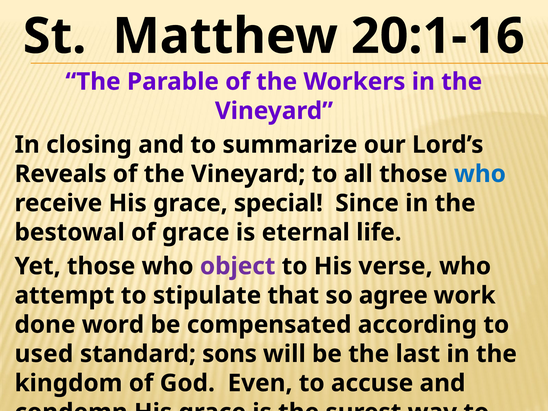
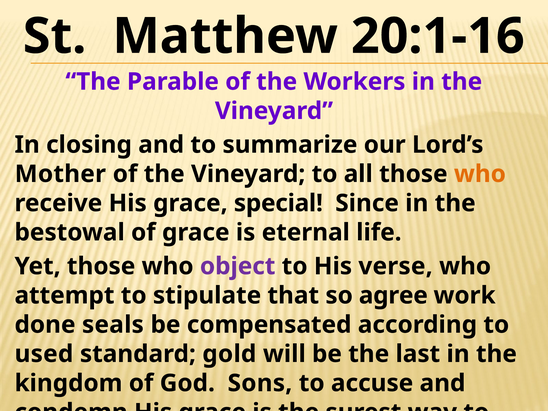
Reveals: Reveals -> Mother (60, 174)
who colour: blue -> orange (480, 174)
word: word -> seals (113, 325)
sons: sons -> gold (229, 354)
Even: Even -> Sons (260, 383)
